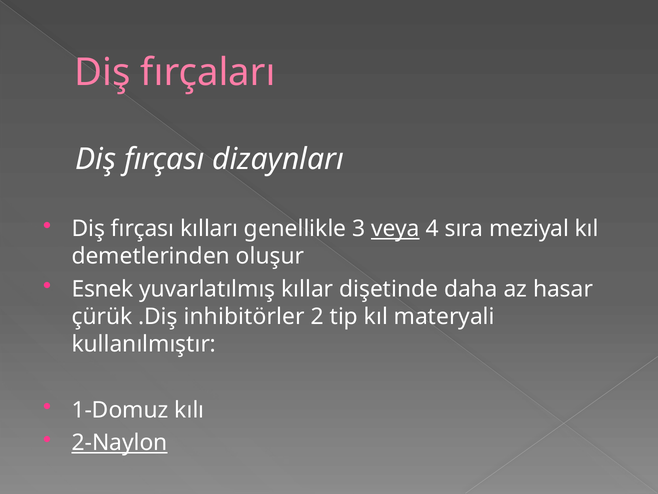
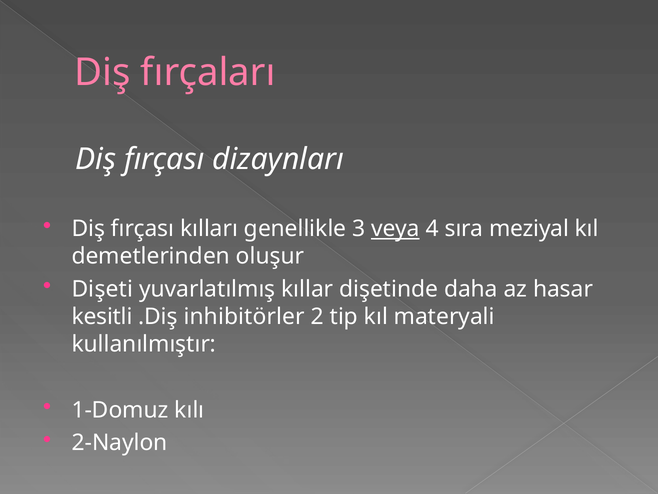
Esnek: Esnek -> Dişeti (102, 289)
çürük: çürük -> kesitli (102, 316)
2-Naylon underline: present -> none (120, 442)
